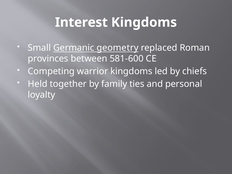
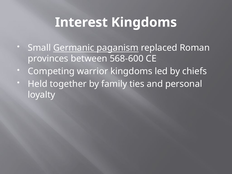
geometry: geometry -> paganism (118, 48)
581-600: 581-600 -> 568-600 (127, 59)
